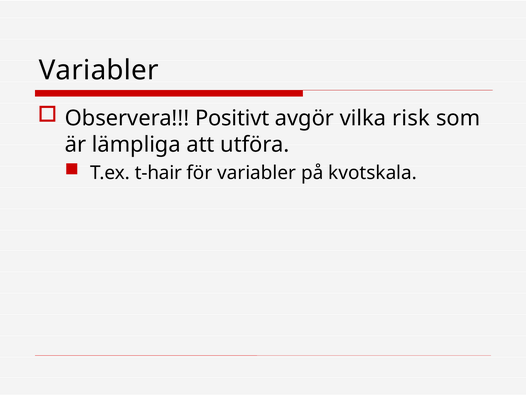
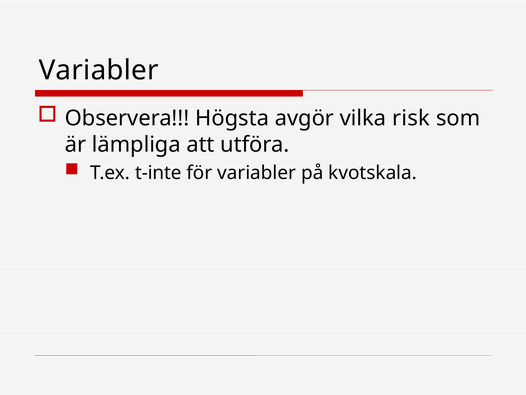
Positivt: Positivt -> Högsta (232, 118)
t-hair: t-hair -> t-inte (158, 173)
